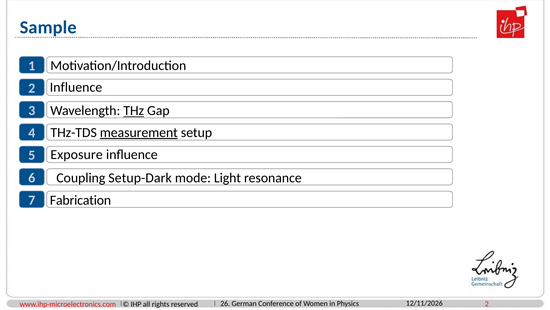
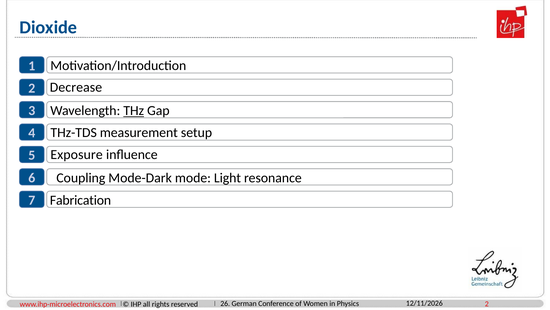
Sample: Sample -> Dioxide (48, 27)
Influence: Influence -> Decrease (76, 87)
measurement underline: present -> none (139, 132)
Setup-Dark: Setup-Dark -> Mode-Dark (140, 178)
